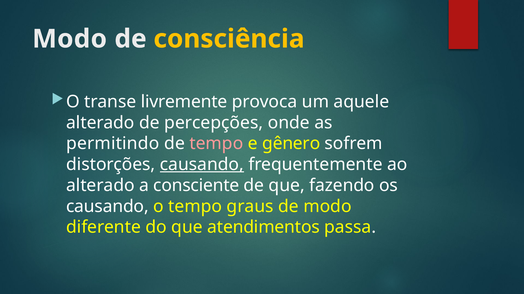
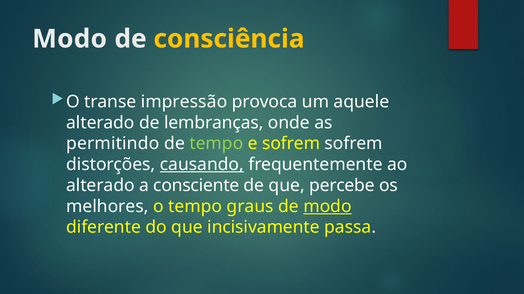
livremente: livremente -> impressão (184, 102)
percepções: percepções -> lembranças (214, 123)
tempo colour: pink -> light green (216, 144)
e gênero: gênero -> sofrem (291, 144)
fazendo: fazendo -> percebe (342, 186)
causando: causando -> melhores (107, 207)
modo underline: none -> present (328, 207)
atendimentos: atendimentos -> incisivamente (263, 228)
